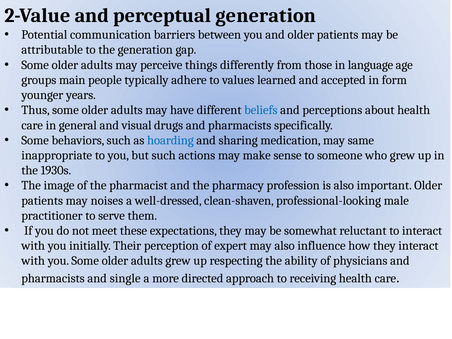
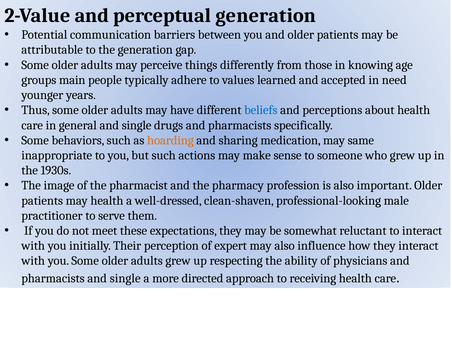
language: language -> knowing (370, 65)
form: form -> need (394, 80)
general and visual: visual -> single (137, 125)
hoarding colour: blue -> orange (170, 140)
may noises: noises -> health (107, 201)
